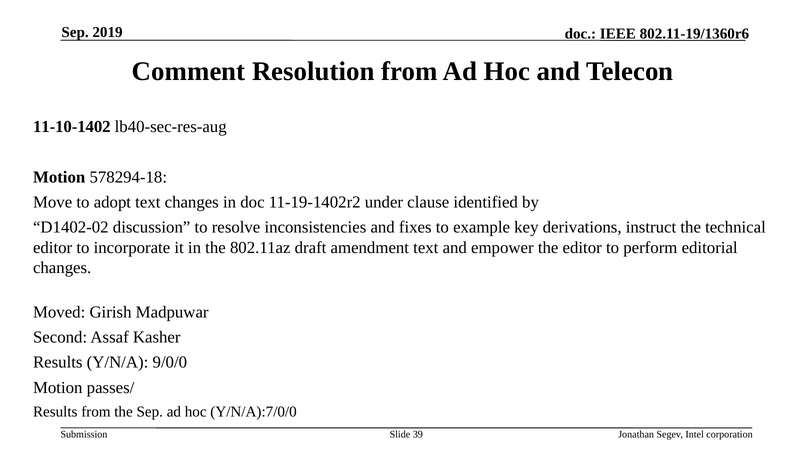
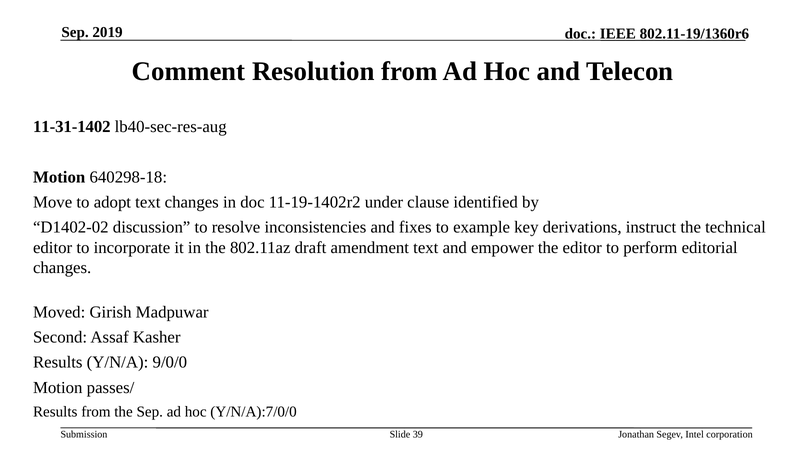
11-10-1402: 11-10-1402 -> 11-31-1402 (72, 127)
578294-18: 578294-18 -> 640298-18 (128, 177)
